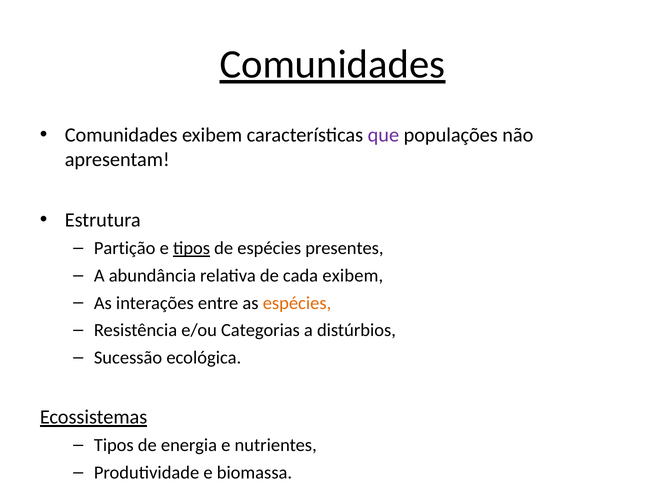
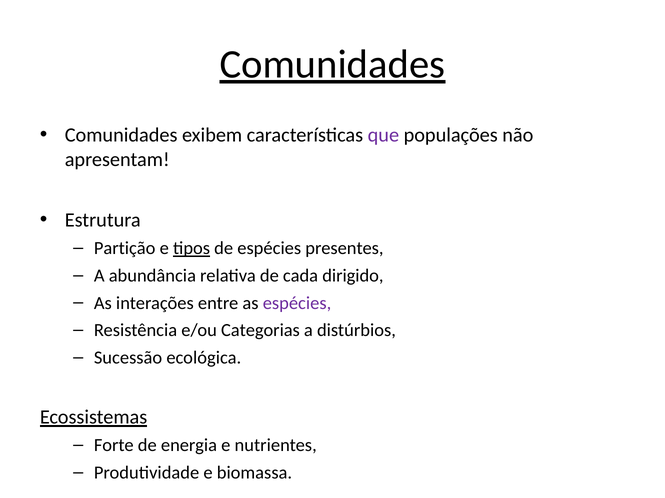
cada exibem: exibem -> dirigido (353, 276)
espécies colour: orange -> purple (297, 303)
Tipos: Tipos -> Forte (114, 446)
